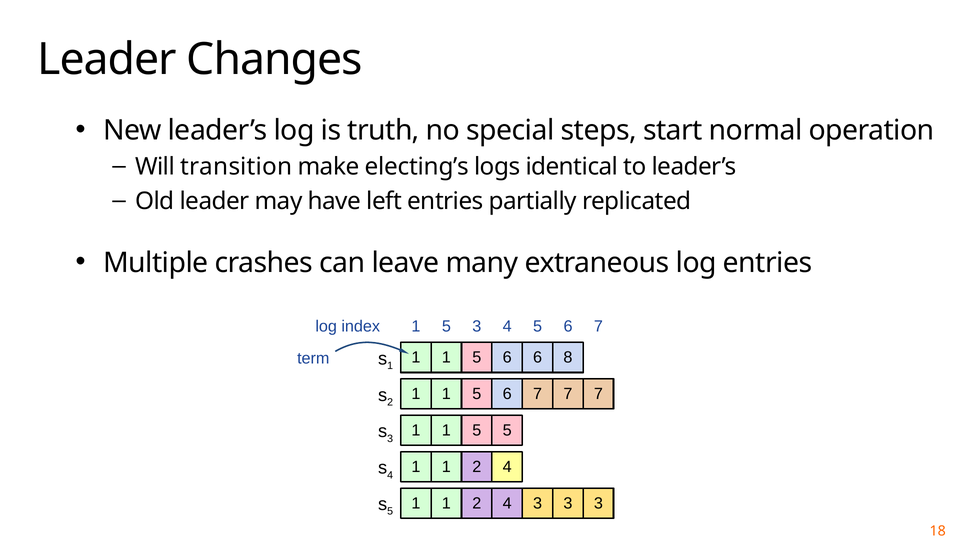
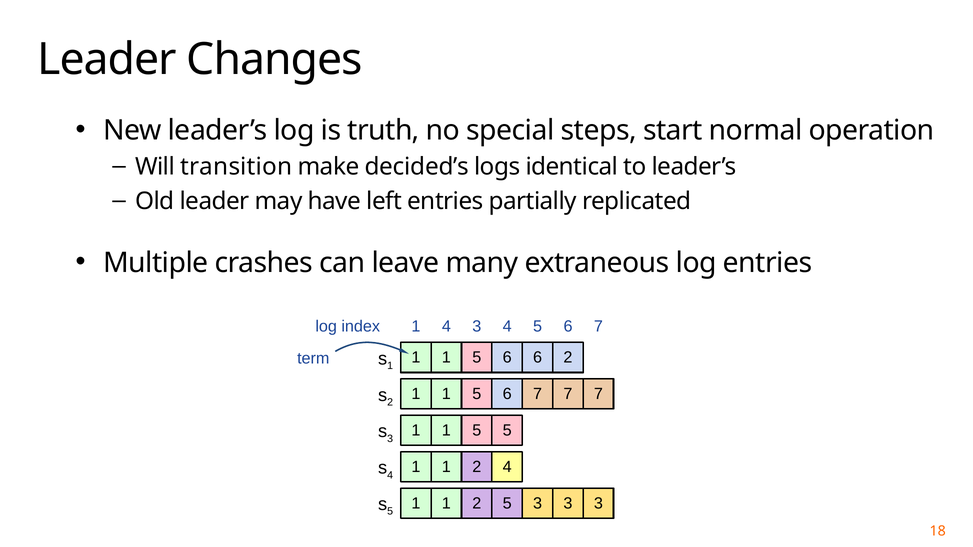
electing’s: electing’s -> decided’s (417, 167)
5: 5 -> 4 (446, 326)
6 8: 8 -> 2 (568, 358)
2 4: 4 -> 5 (507, 504)
